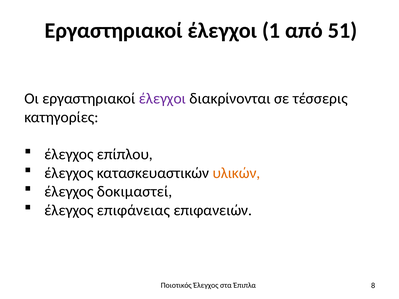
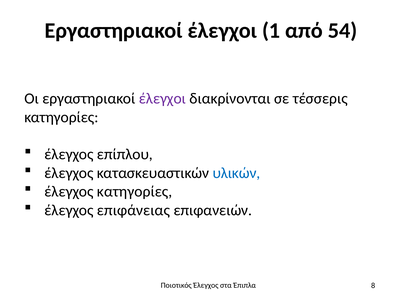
51: 51 -> 54 (343, 31)
υλικών colour: orange -> blue (236, 173)
έλεγχος δοκιμαστεί: δοκιμαστεί -> κατηγορίες (135, 192)
